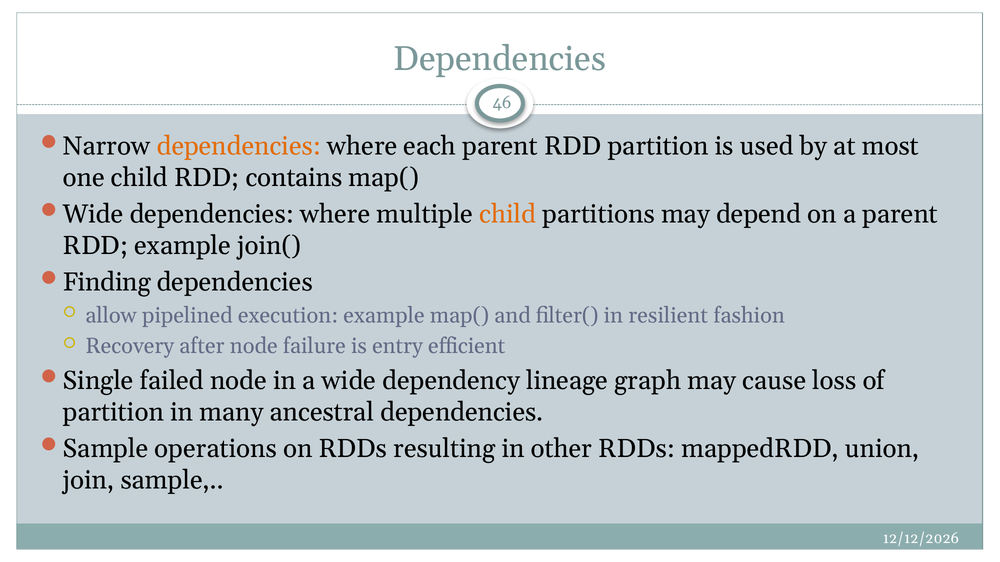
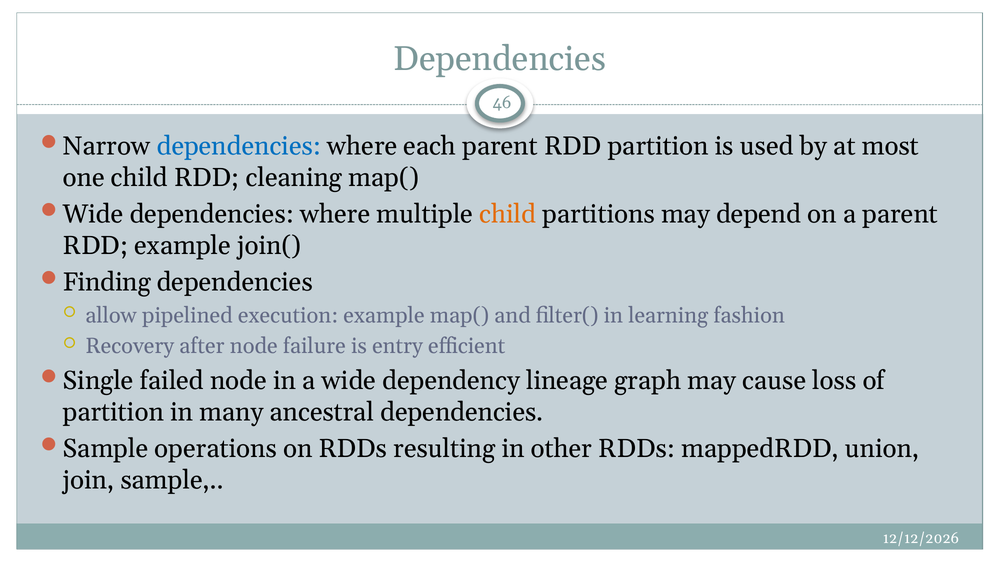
dependencies colour: orange -> blue (239, 146)
contains: contains -> cleaning (294, 178)
resilient: resilient -> learning (668, 316)
